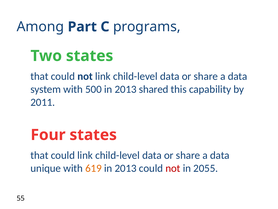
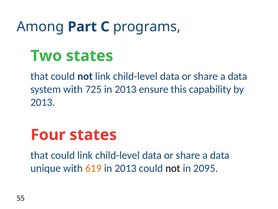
500: 500 -> 725 (93, 89)
shared: shared -> ensure (154, 89)
2011: 2011 -> 2013 (43, 102)
not colour: red -> black (173, 168)
2055: 2055 -> 2095 (206, 168)
